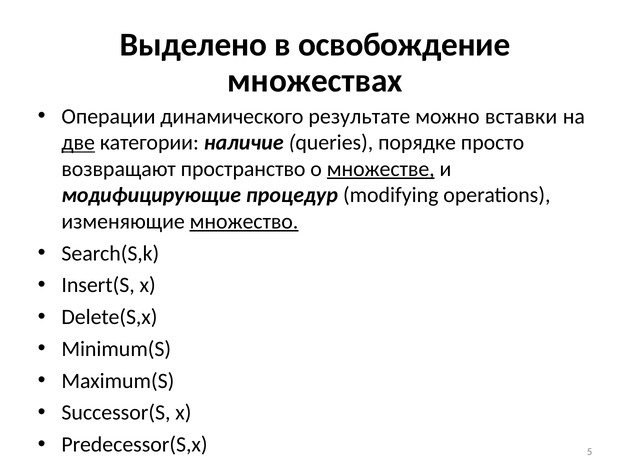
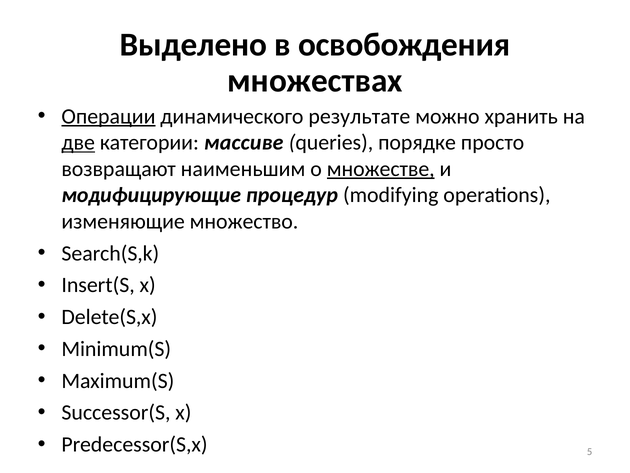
освобождение: освобождение -> освобождения (404, 45)
Операции underline: none -> present (108, 116)
вставки: вставки -> хранить (521, 116)
наличие: наличие -> массиве (244, 142)
пространство: пространство -> наименьшим (243, 169)
множество underline: present -> none (244, 221)
